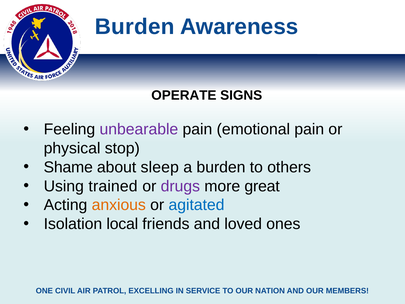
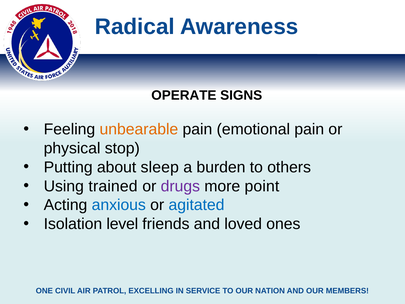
Burden: Burden -> Radical (135, 27)
unbearable colour: purple -> orange (139, 129)
Shame: Shame -> Putting (68, 167)
great: great -> point (262, 186)
anxious colour: orange -> blue (119, 205)
local: local -> level (122, 224)
